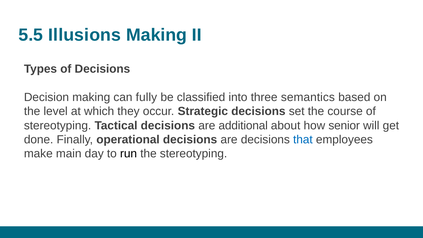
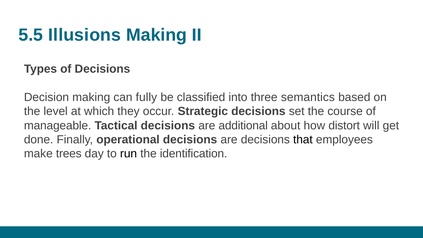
stereotyping: stereotyping -> manageable (58, 126)
senior: senior -> distort (344, 126)
that colour: blue -> black (303, 140)
main: main -> trees (69, 154)
the stereotyping: stereotyping -> identification (194, 154)
